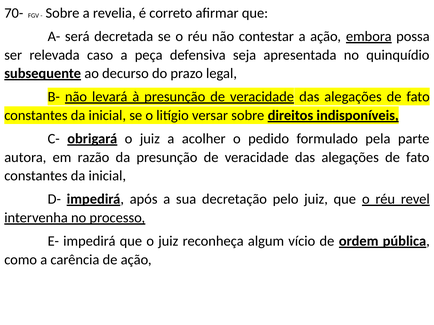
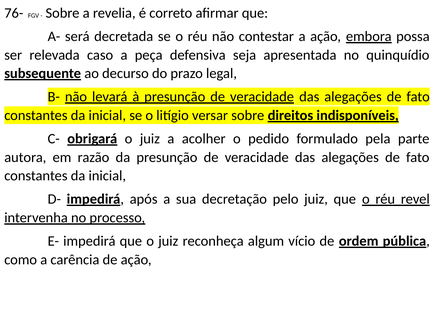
70-: 70- -> 76- (14, 13)
